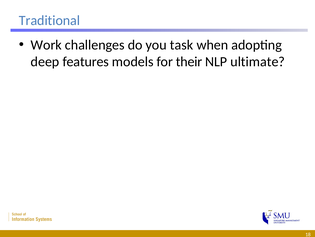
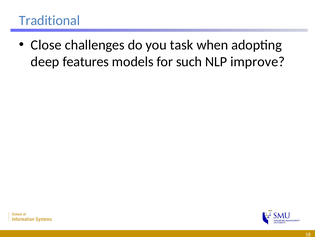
Work: Work -> Close (46, 45)
their: their -> such (189, 62)
ultimate: ultimate -> improve (258, 62)
